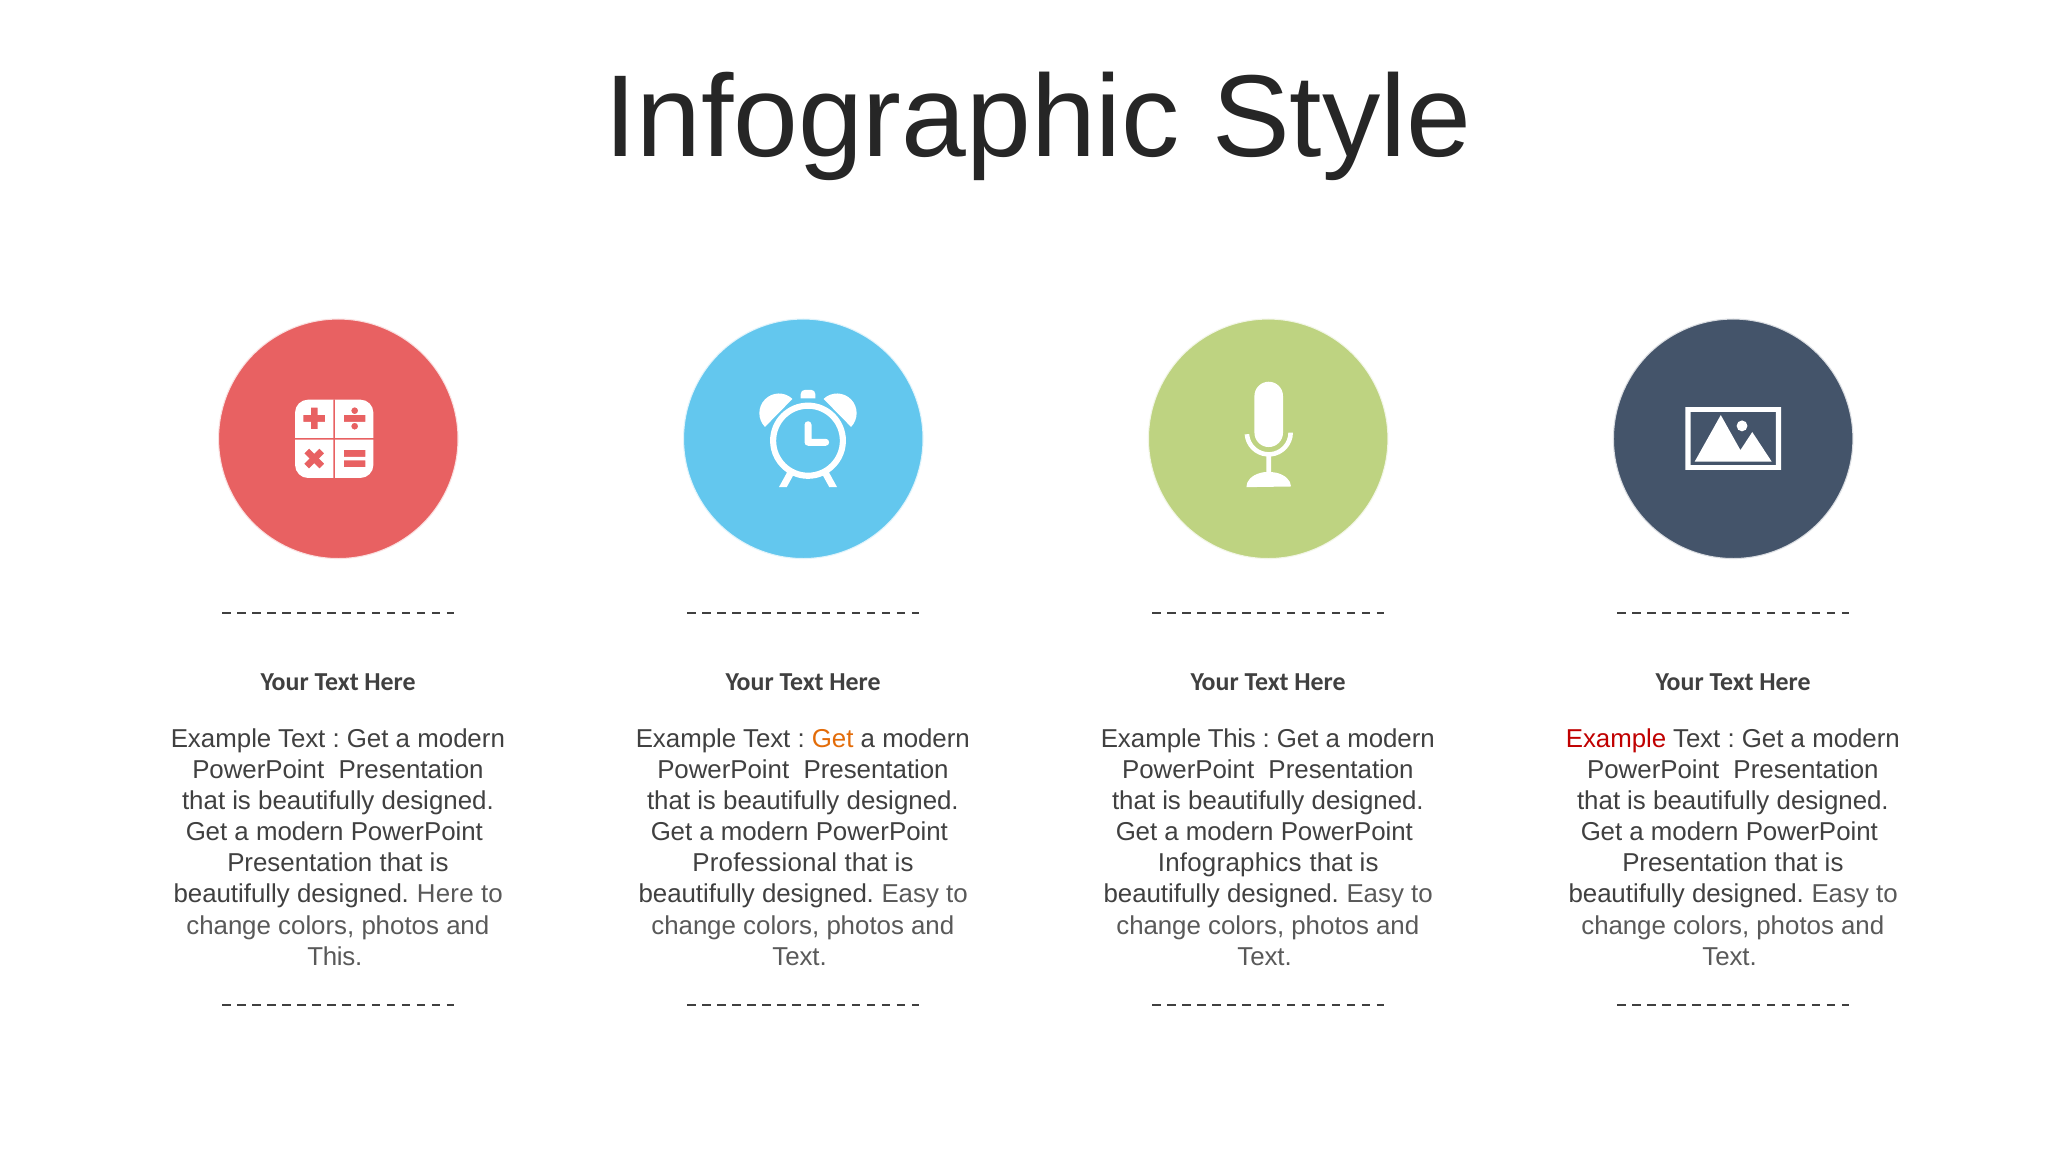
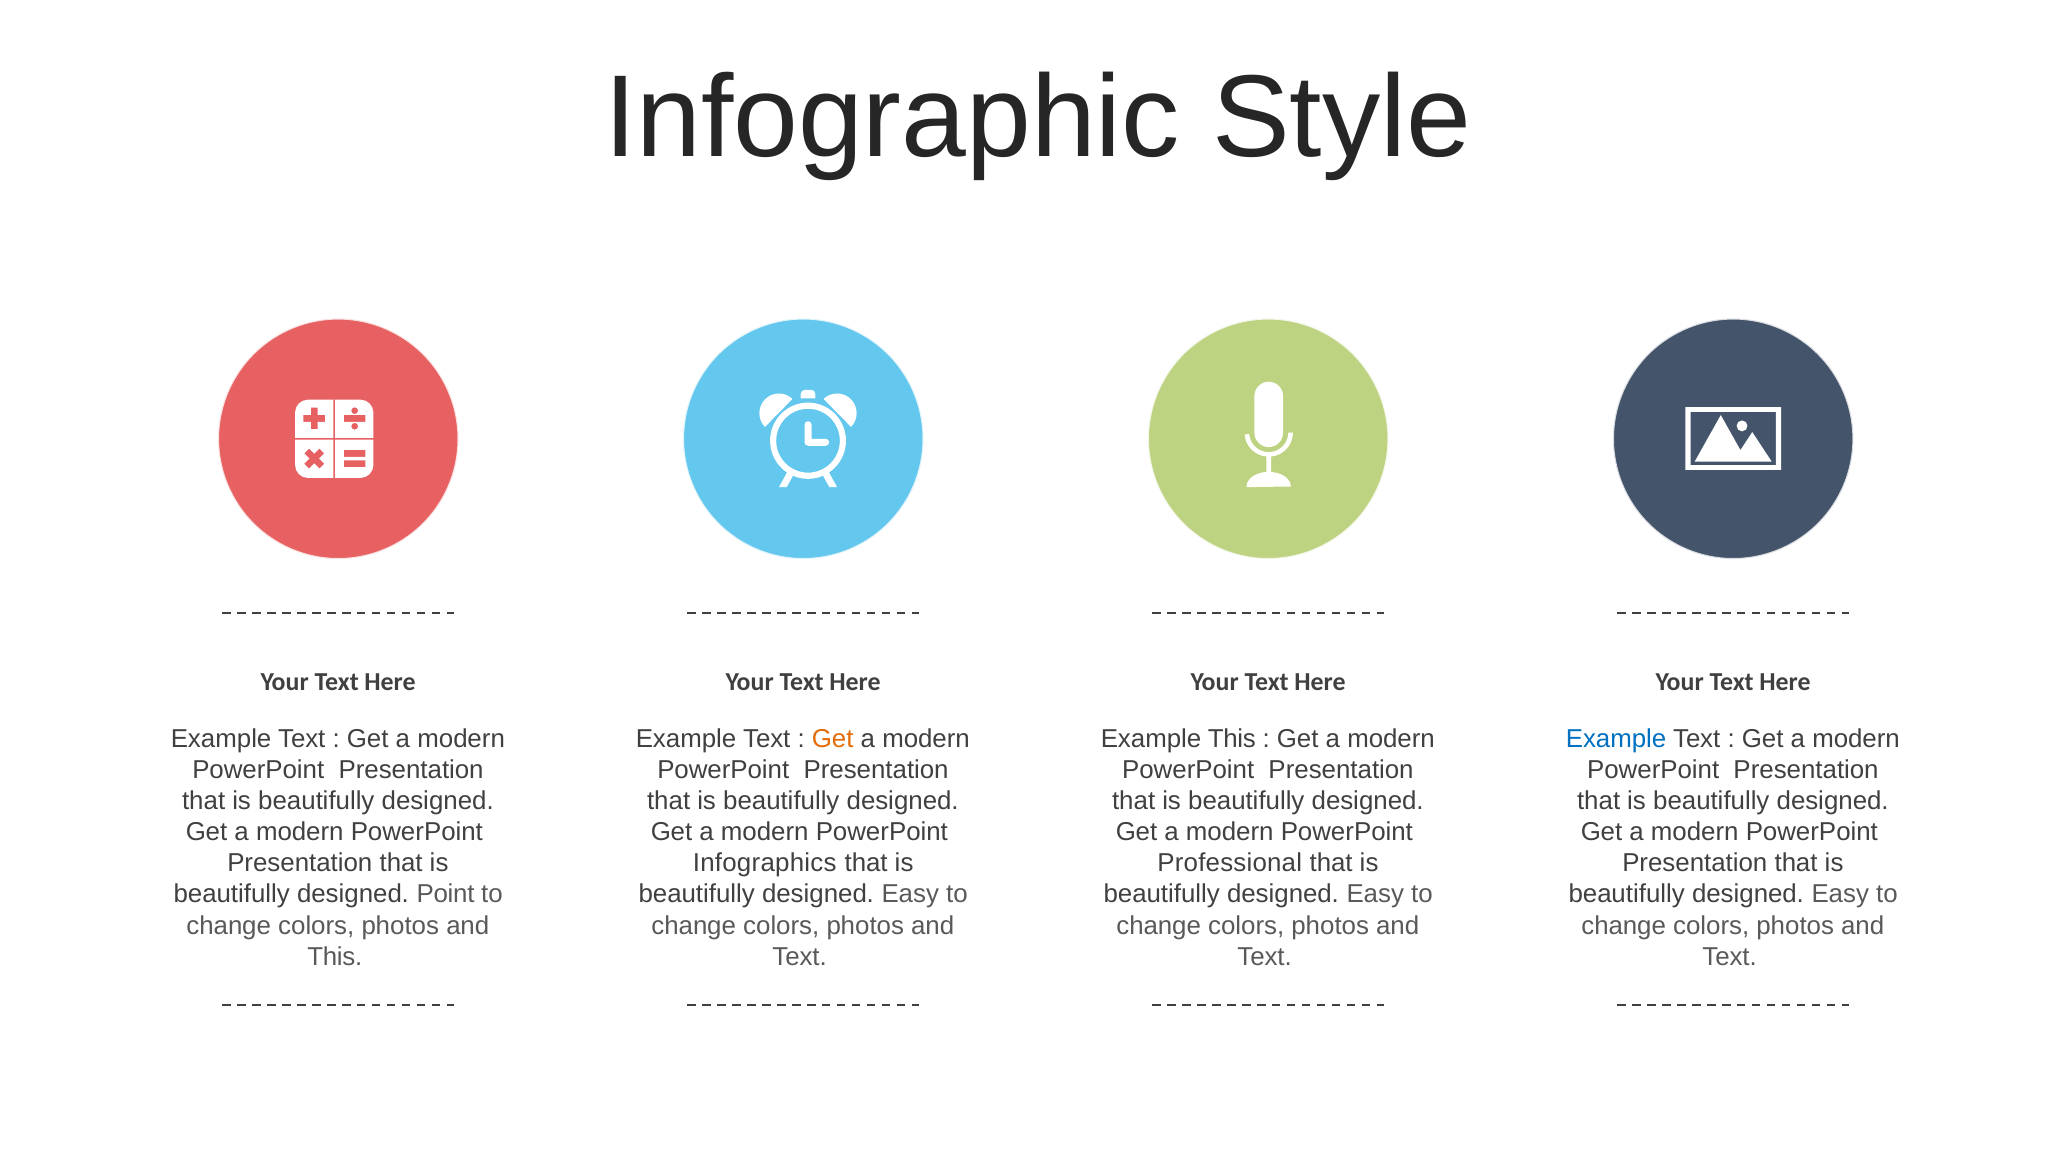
Example colour: red -> blue (1616, 739)
Professional: Professional -> Infographics (765, 863)
Infographics: Infographics -> Professional (1230, 863)
designed Here: Here -> Point (446, 894)
